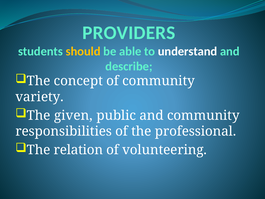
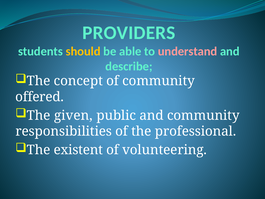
understand colour: white -> pink (188, 51)
variety: variety -> offered (40, 97)
relation: relation -> existent (78, 150)
